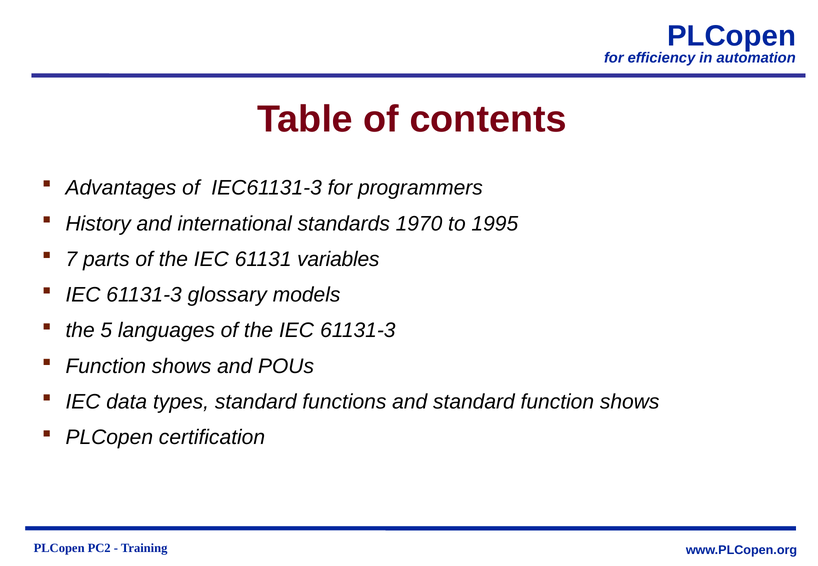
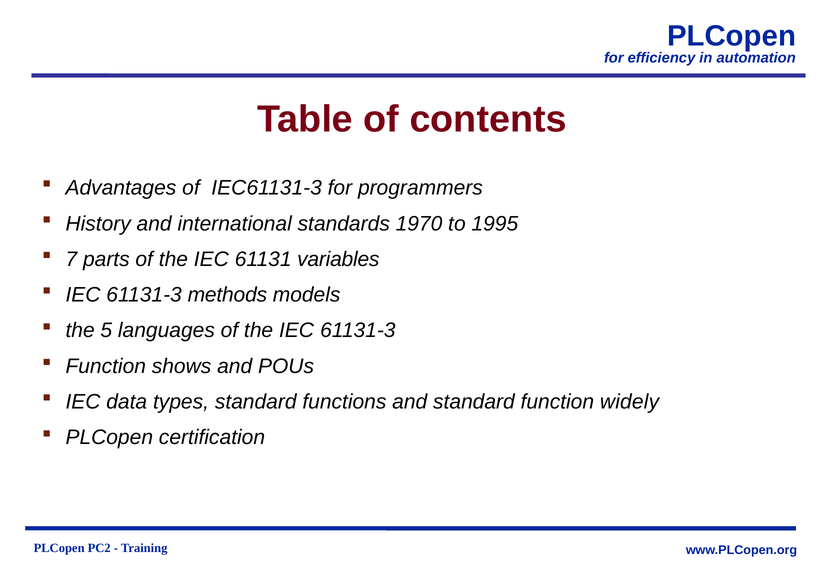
glossary: glossary -> methods (227, 295)
standard function shows: shows -> widely (630, 402)
